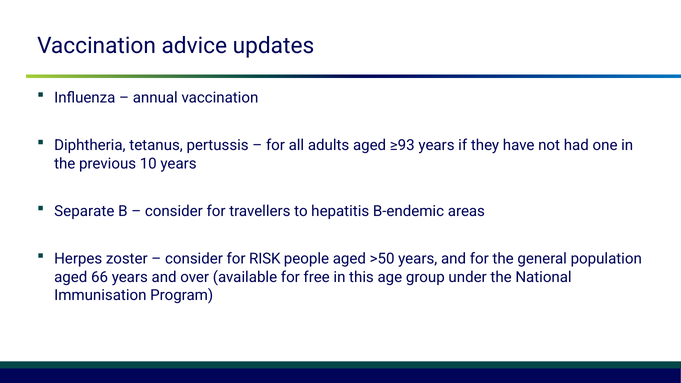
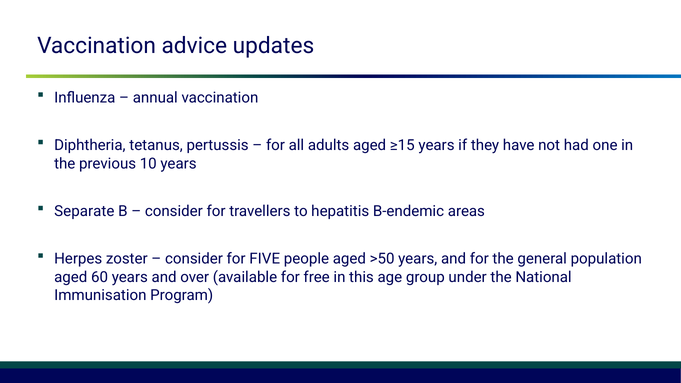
≥93: ≥93 -> ≥15 (402, 146)
RISK: RISK -> FIVE (265, 259)
66: 66 -> 60 (100, 277)
